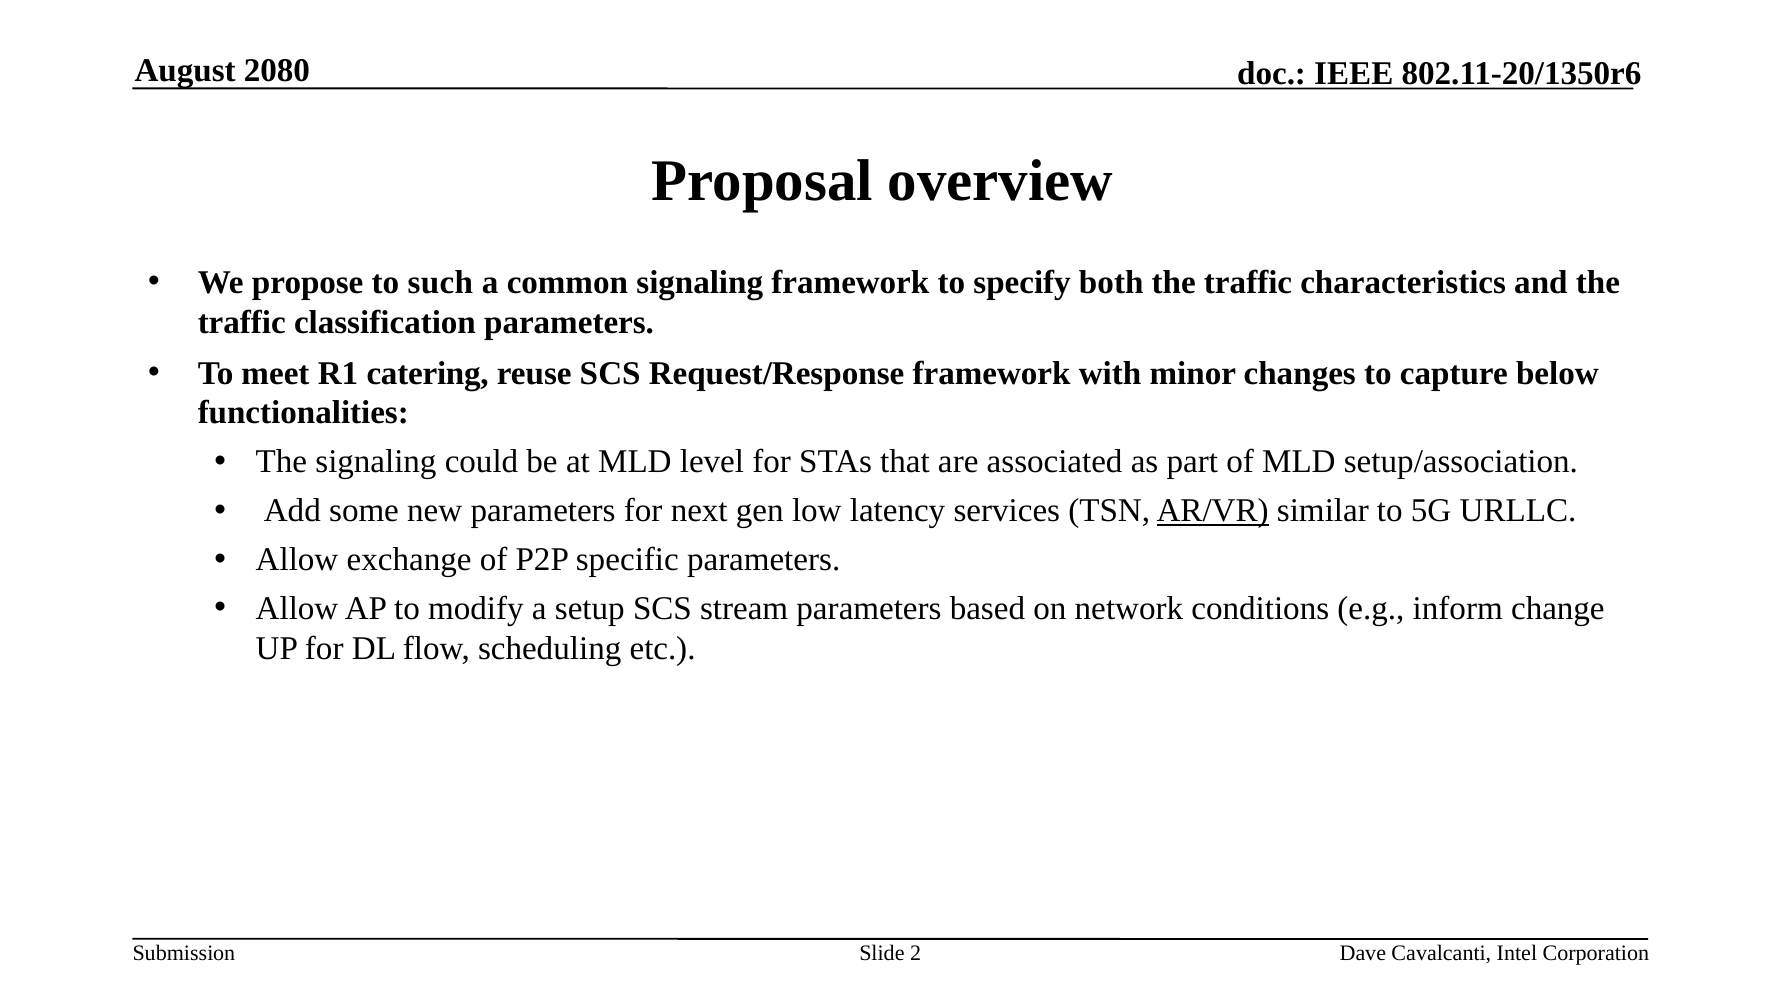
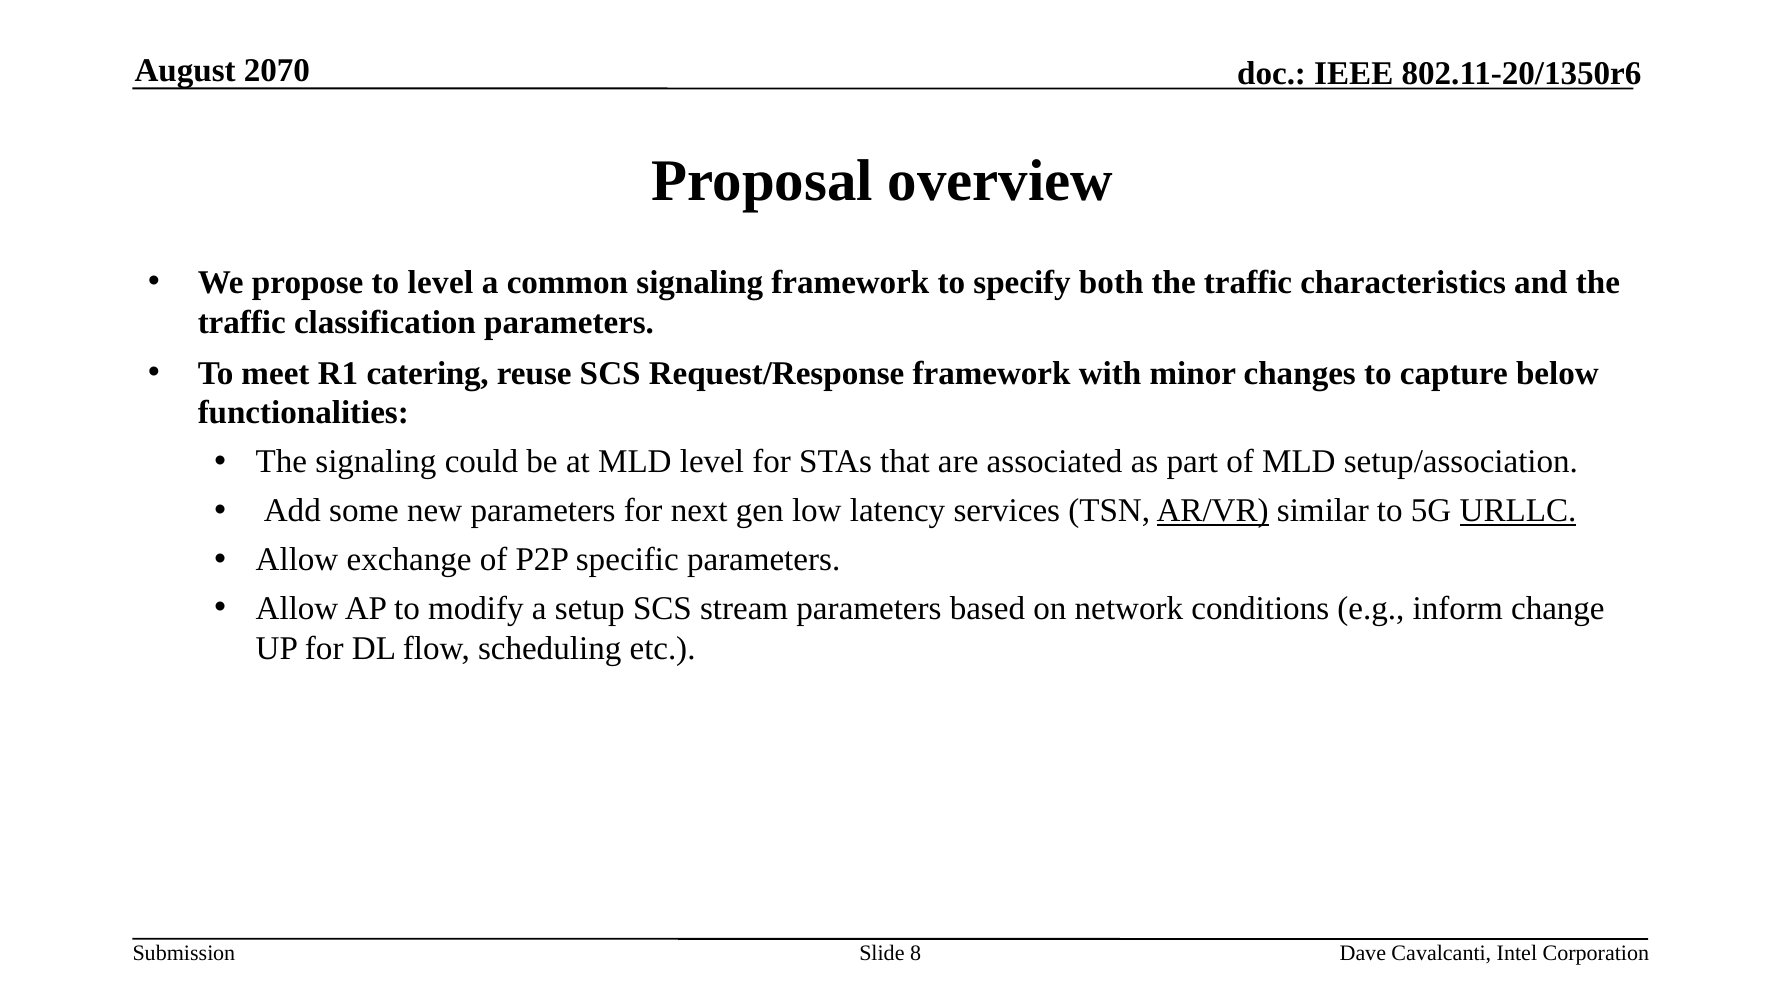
2080: 2080 -> 2070 (277, 70)
to such: such -> level (440, 282)
URLLC underline: none -> present (1518, 511)
2: 2 -> 8 (916, 953)
